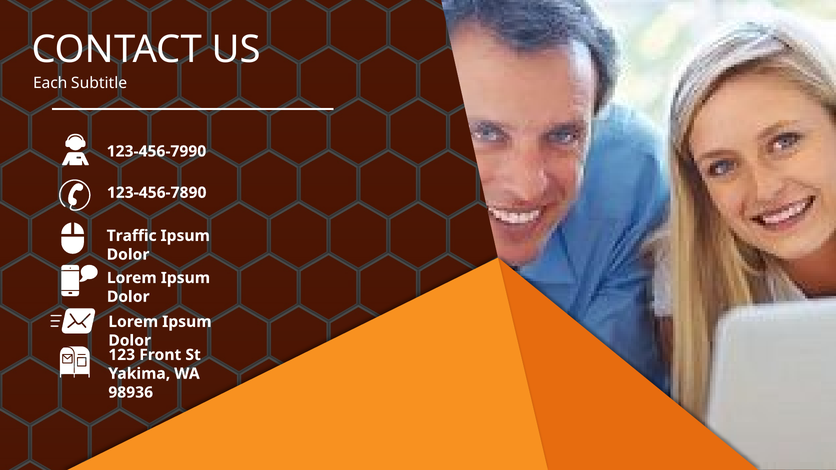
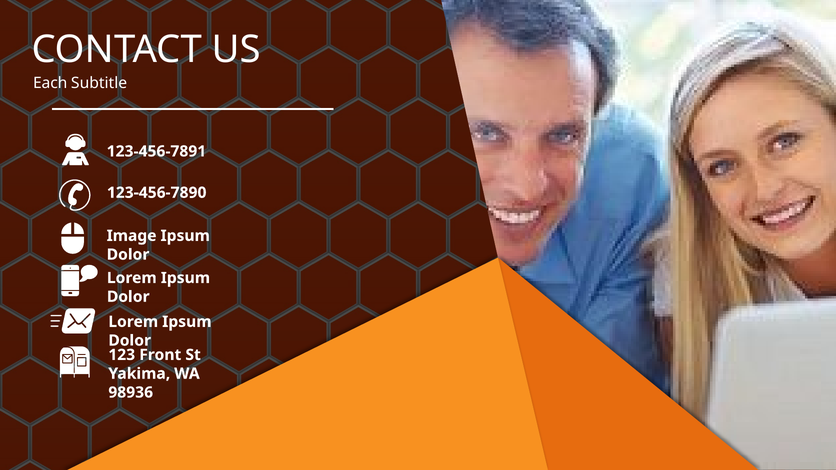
123-456-7990: 123-456-7990 -> 123-456-7891 (156, 151)
Traffic: Traffic -> Image (132, 236)
